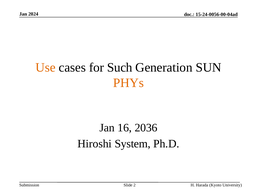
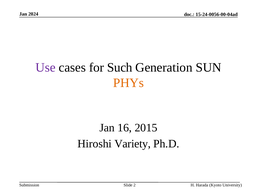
Use colour: orange -> purple (46, 67)
2036: 2036 -> 2015 (146, 128)
System: System -> Variety (133, 144)
